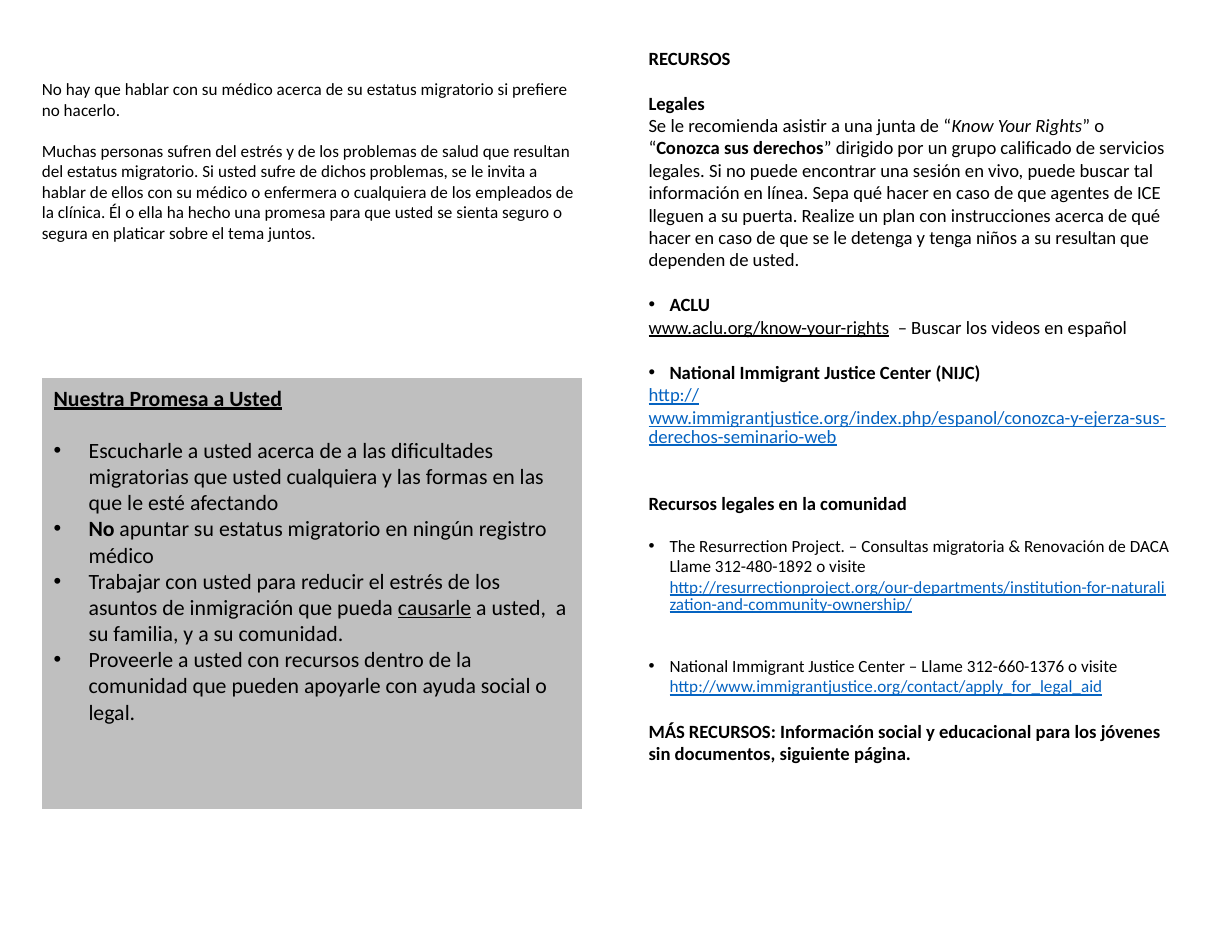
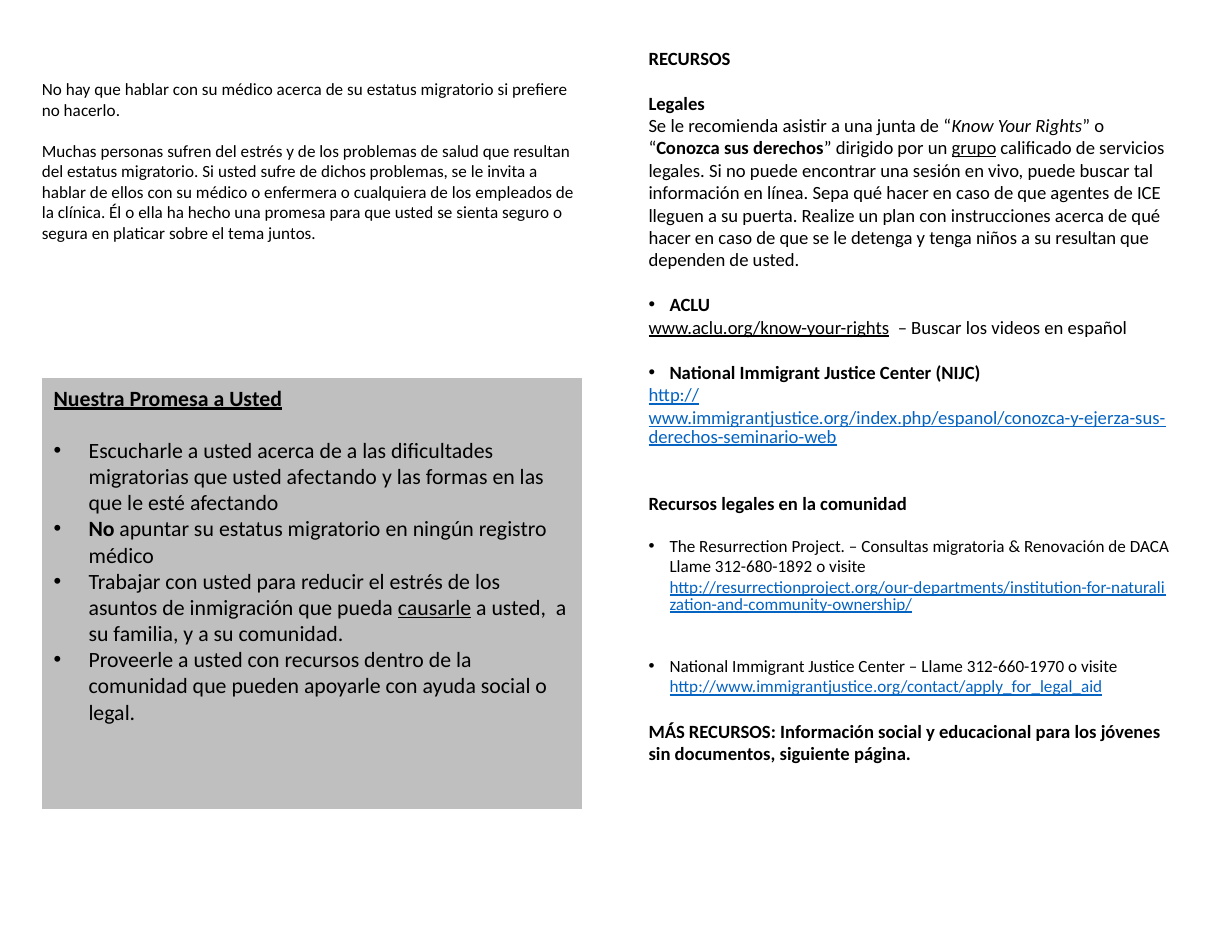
grupo underline: none -> present (974, 149)
usted cualquiera: cualquiera -> afectando (332, 477)
312-480-1892: 312-480-1892 -> 312-680-1892 (764, 567)
312-660-1376: 312-660-1376 -> 312-660-1970 (1016, 667)
